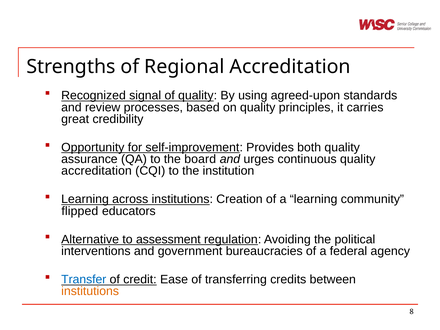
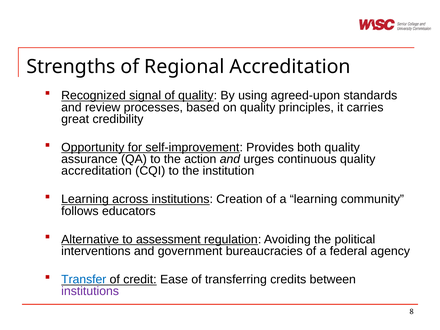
board: board -> action (200, 159)
flipped: flipped -> follows (80, 211)
institutions colour: orange -> purple (90, 291)
